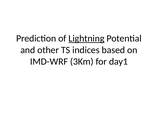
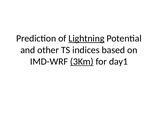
3Km underline: none -> present (82, 62)
